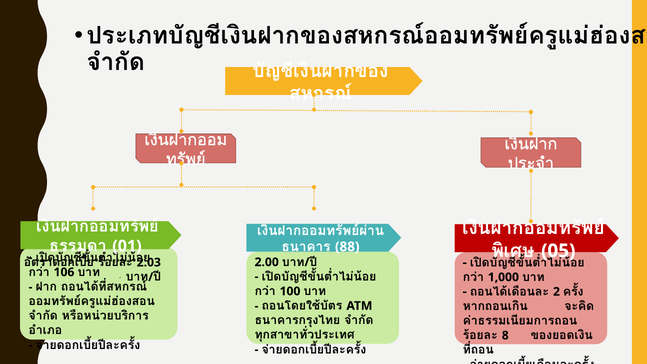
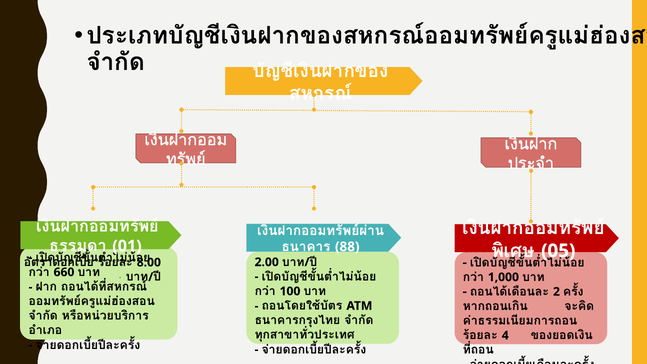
2.03: 2.03 -> 8.00 (149, 262)
106: 106 -> 660 (64, 272)
8: 8 -> 4 (505, 335)
